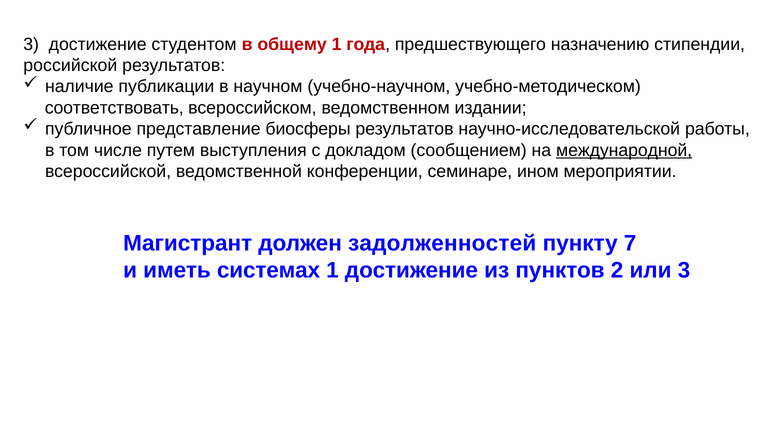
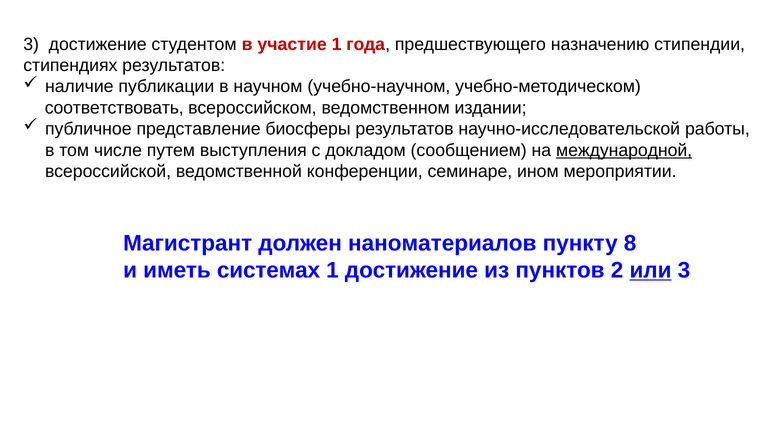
общему: общему -> участие (292, 44)
российской: российской -> стипендиях (70, 65)
задолженностей: задолженностей -> наноматериалов (442, 243)
7: 7 -> 8 (630, 243)
или underline: none -> present (650, 270)
